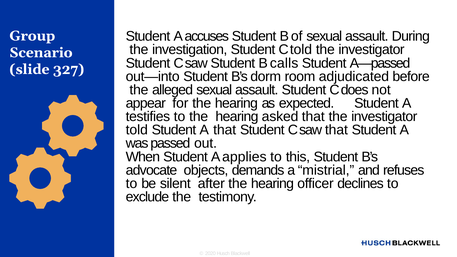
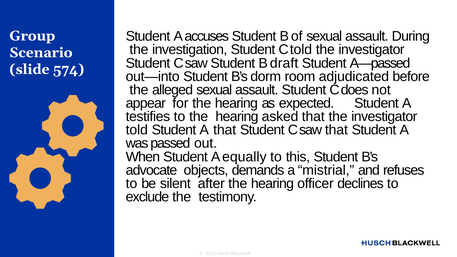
calls: calls -> draft (284, 63)
327: 327 -> 574 (69, 69)
applies: applies -> equally (244, 157)
